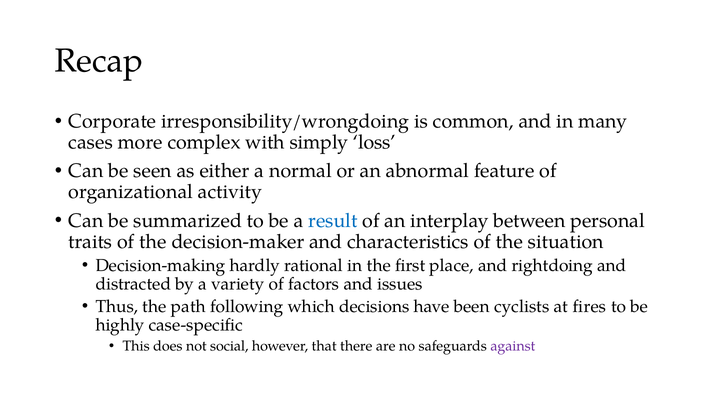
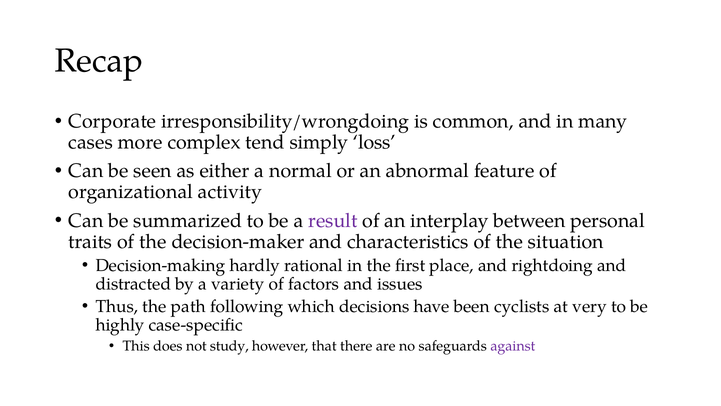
with: with -> tend (265, 142)
result colour: blue -> purple (333, 220)
fires: fires -> very (589, 306)
social: social -> study (229, 346)
